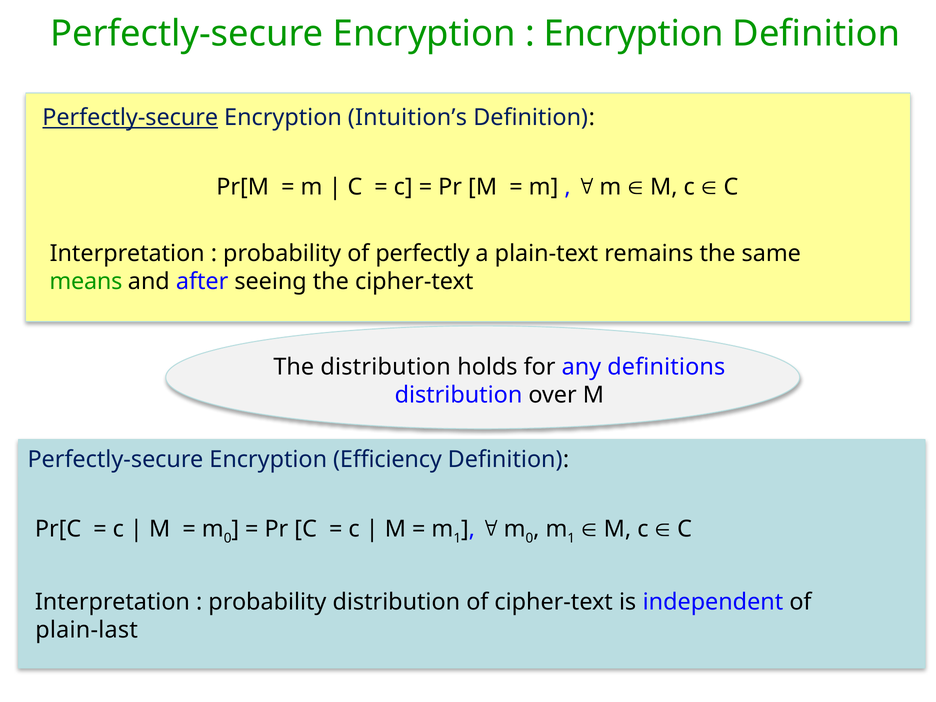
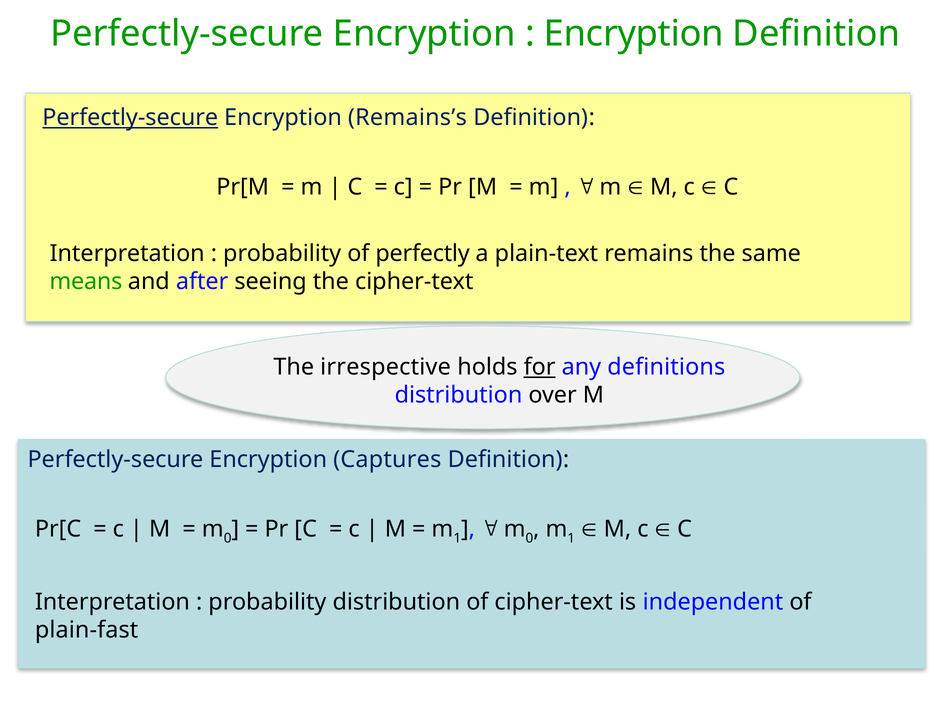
Intuition’s: Intuition’s -> Remains’s (407, 118)
The distribution: distribution -> irrespective (386, 367)
for underline: none -> present (540, 367)
Efficiency: Efficiency -> Captures (387, 460)
plain-last: plain-last -> plain-fast (87, 630)
